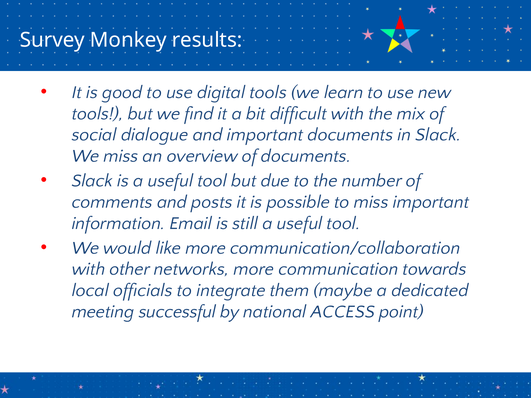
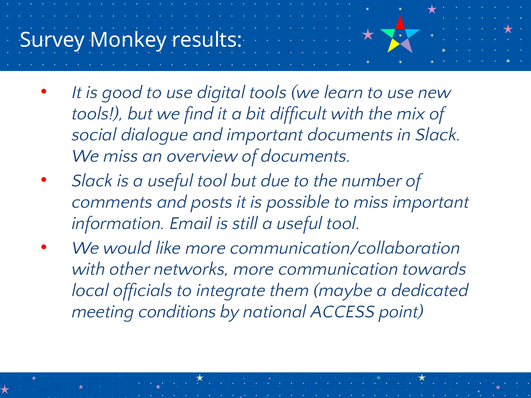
successful: successful -> conditions (177, 312)
